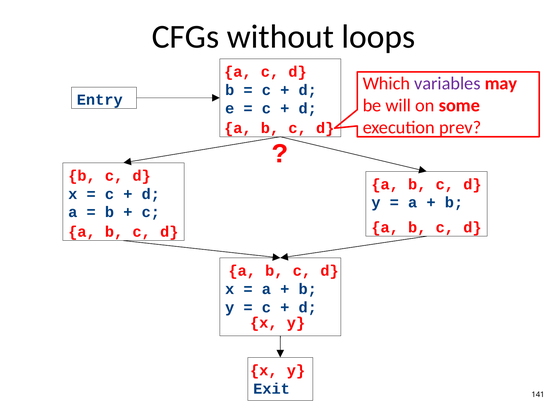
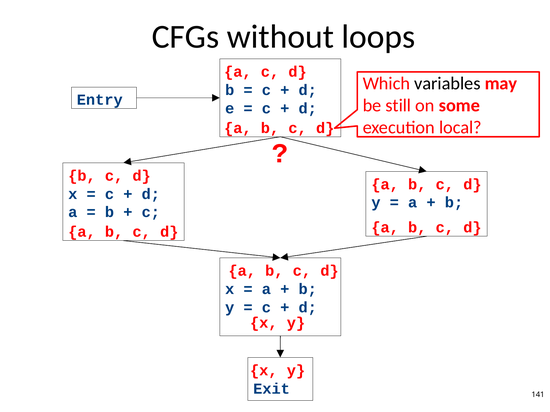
variables colour: purple -> black (447, 84)
will: will -> still (398, 106)
prev: prev -> local (460, 128)
